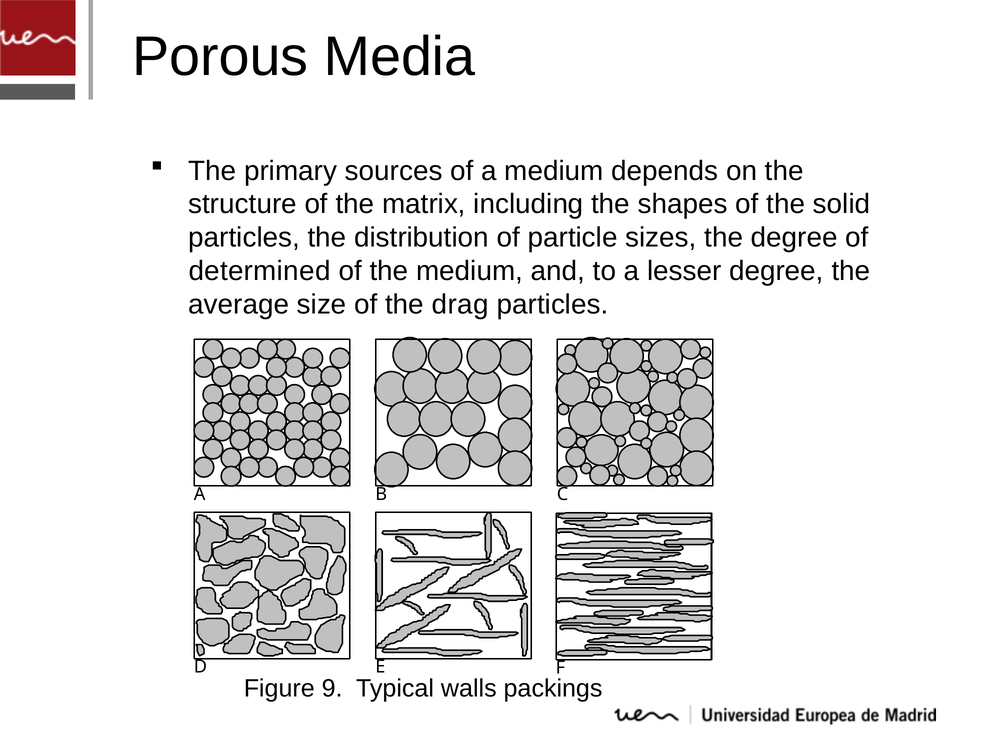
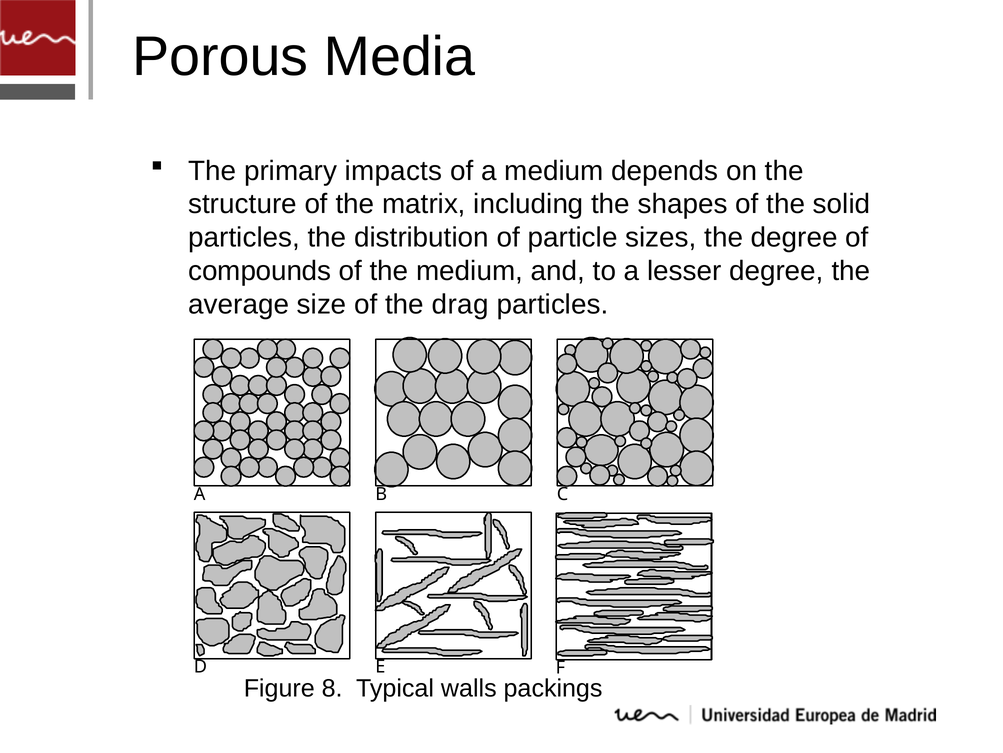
sources: sources -> impacts (394, 171)
determined: determined -> compounds (260, 271)
9: 9 -> 8 (332, 688)
